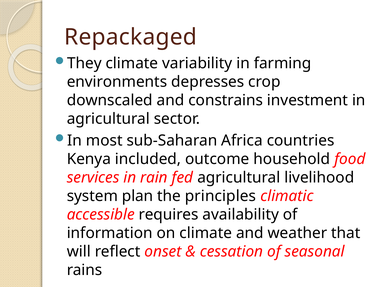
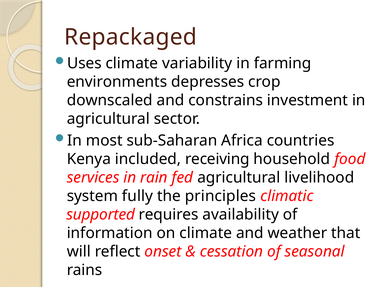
They: They -> Uses (84, 63)
outcome: outcome -> receiving (217, 159)
plan: plan -> fully (138, 196)
accessible: accessible -> supported (101, 214)
